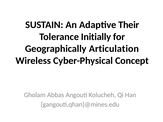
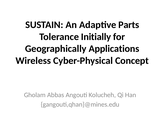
Their: Their -> Parts (129, 25)
Articulation: Articulation -> Applications (114, 49)
